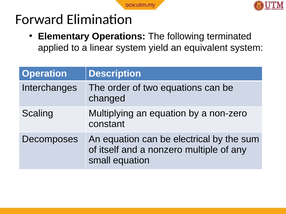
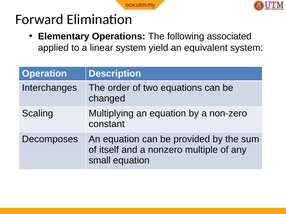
terminated: terminated -> associated (229, 36)
electrical: electrical -> provided (192, 139)
